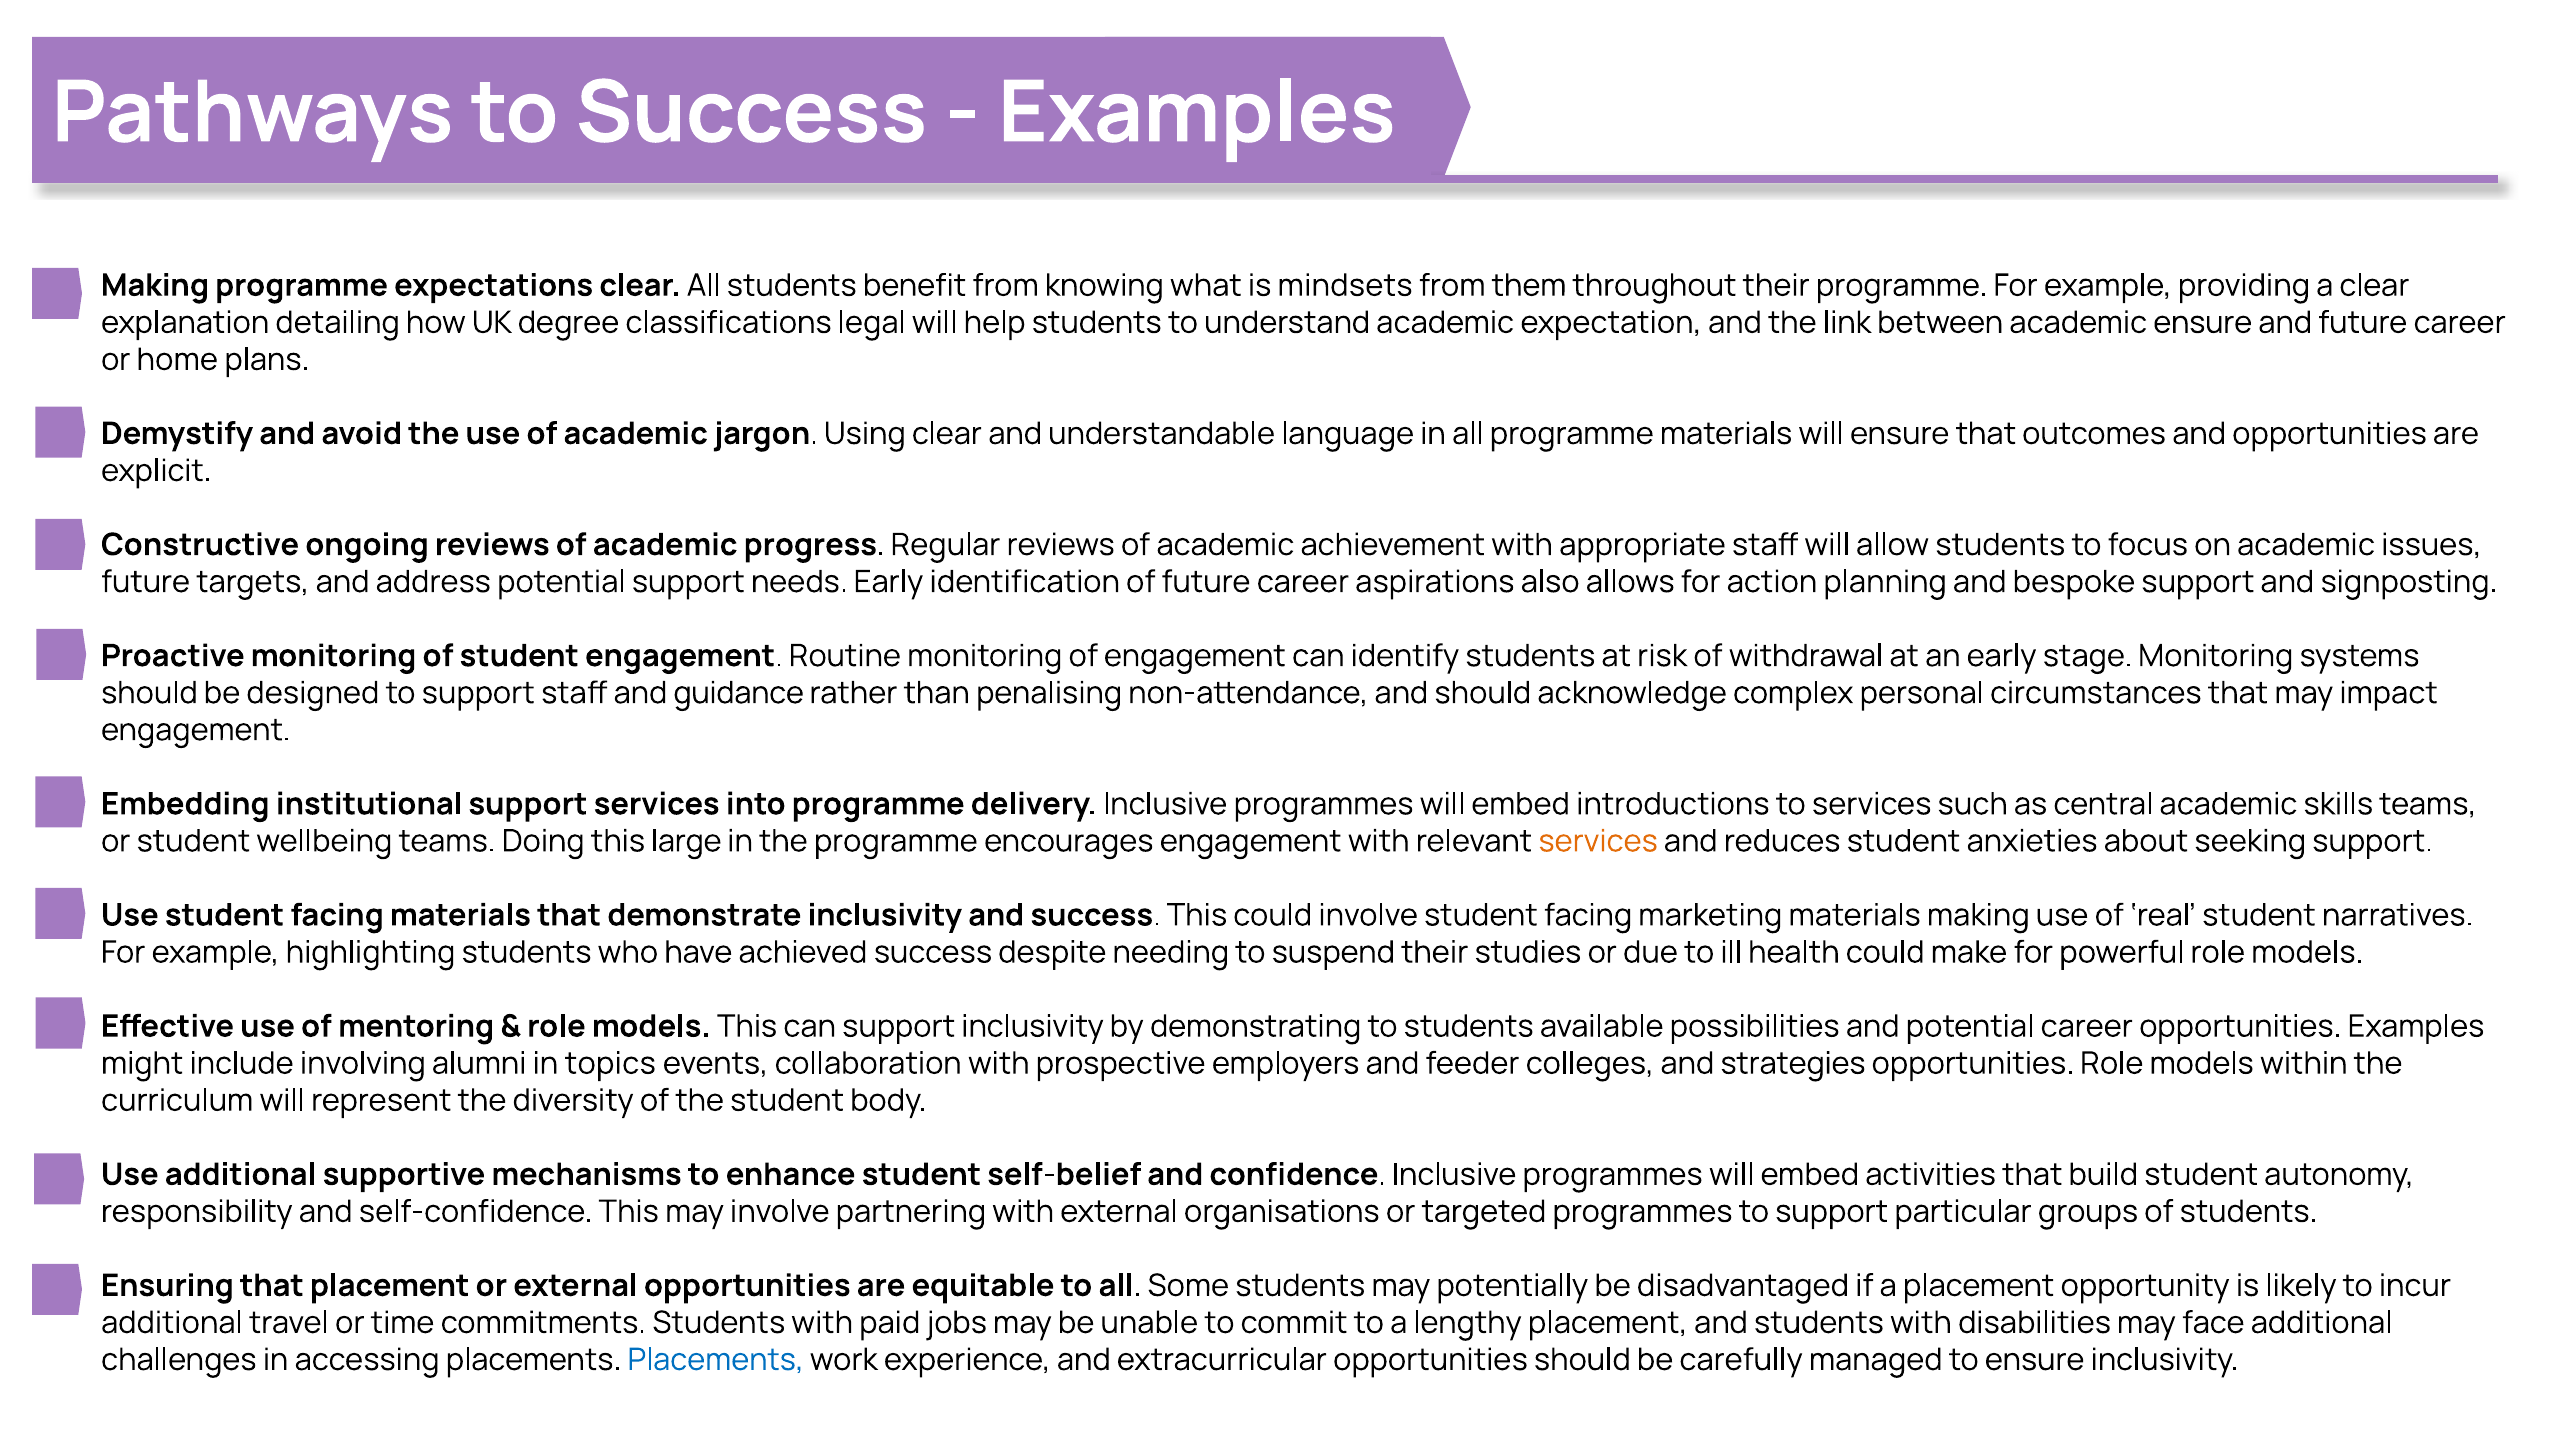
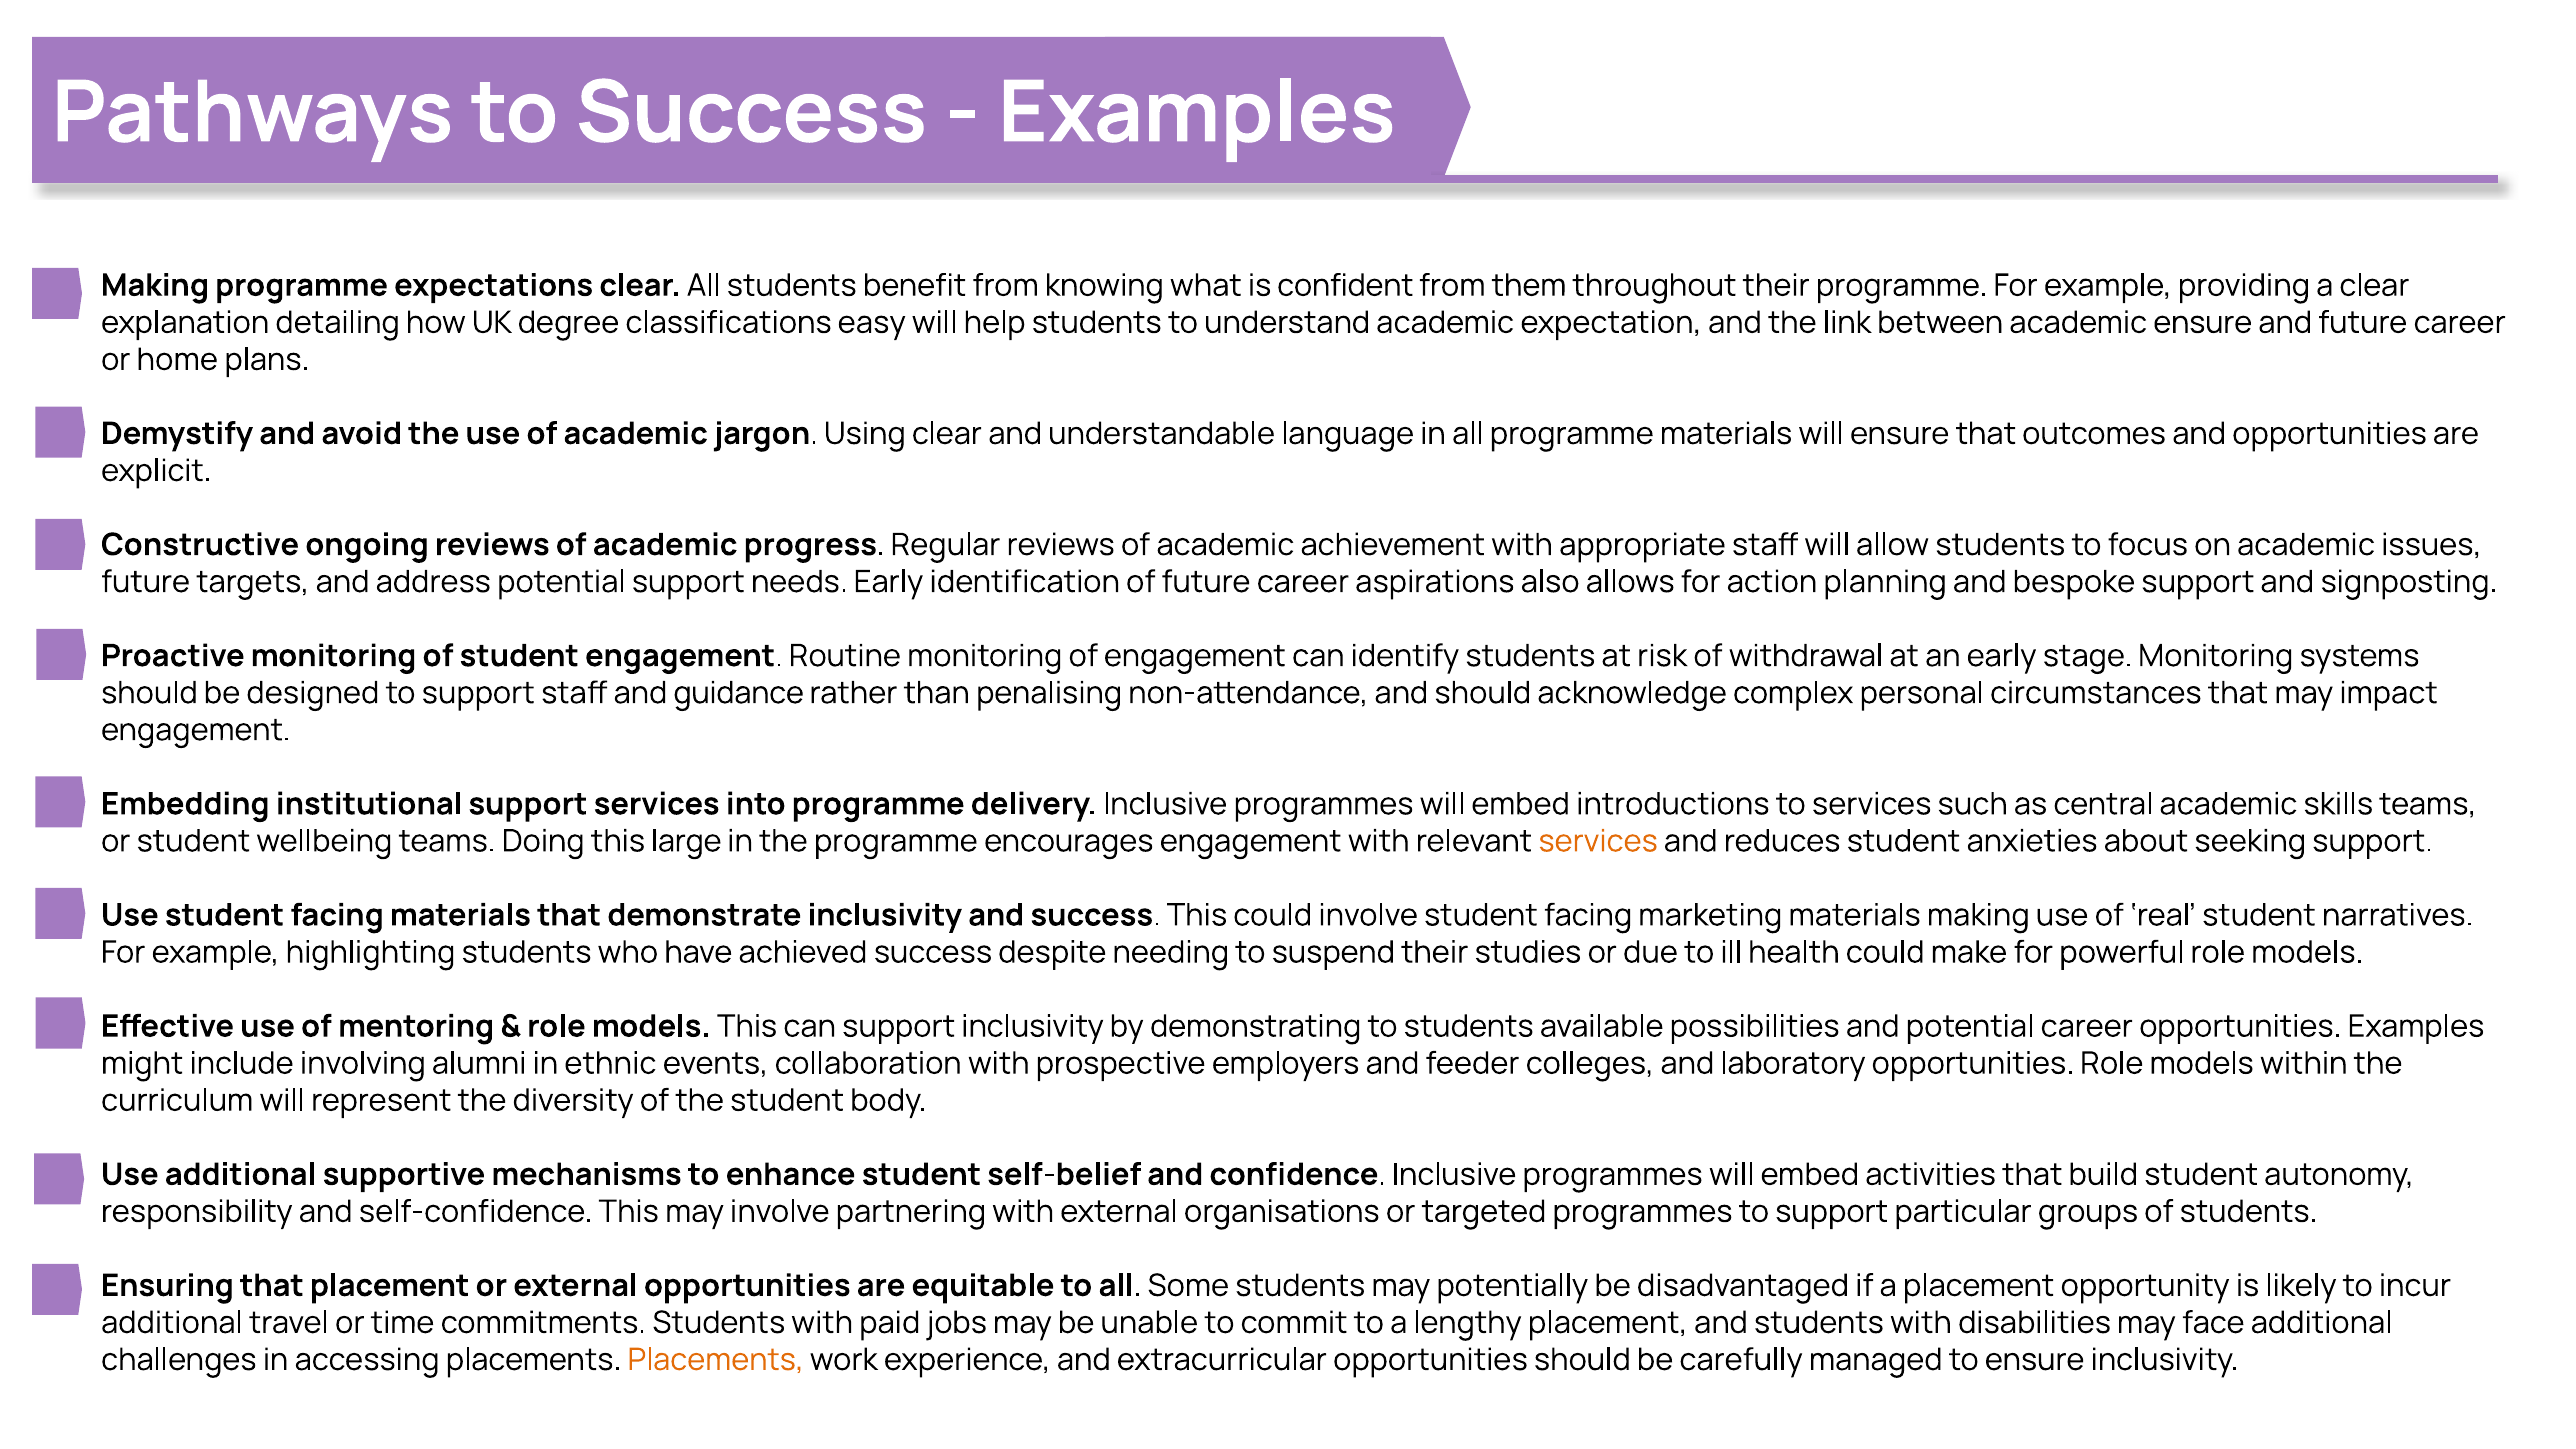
mindsets: mindsets -> confident (1345, 286)
legal: legal -> easy (872, 323)
topics: topics -> ethnic (610, 1063)
strategies: strategies -> laboratory (1793, 1063)
Placements colour: blue -> orange (716, 1360)
